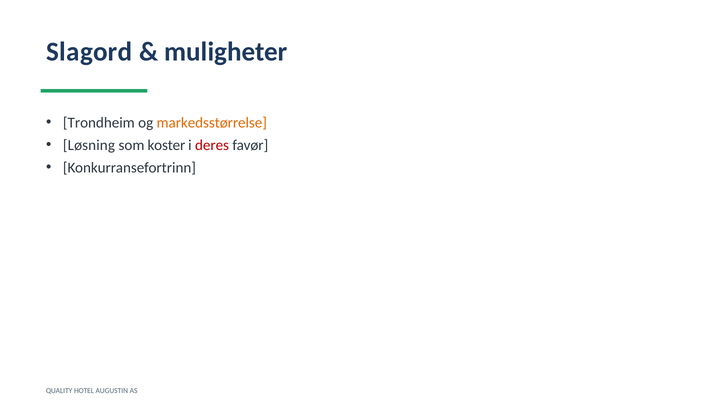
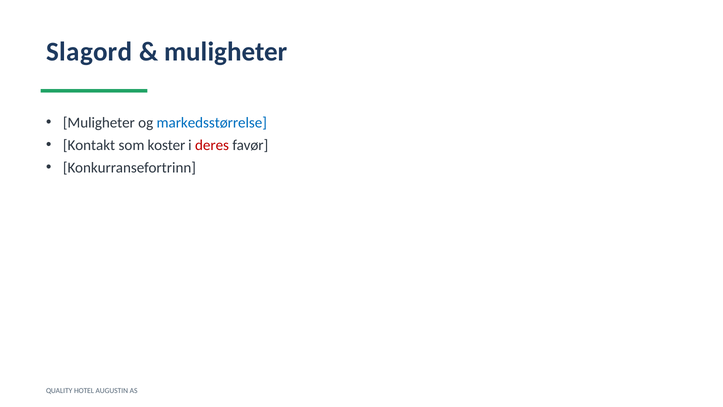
Trondheim: Trondheim -> Muligheter (99, 122)
markedsstørrelse colour: orange -> blue (212, 122)
Løsning: Løsning -> Kontakt (89, 145)
